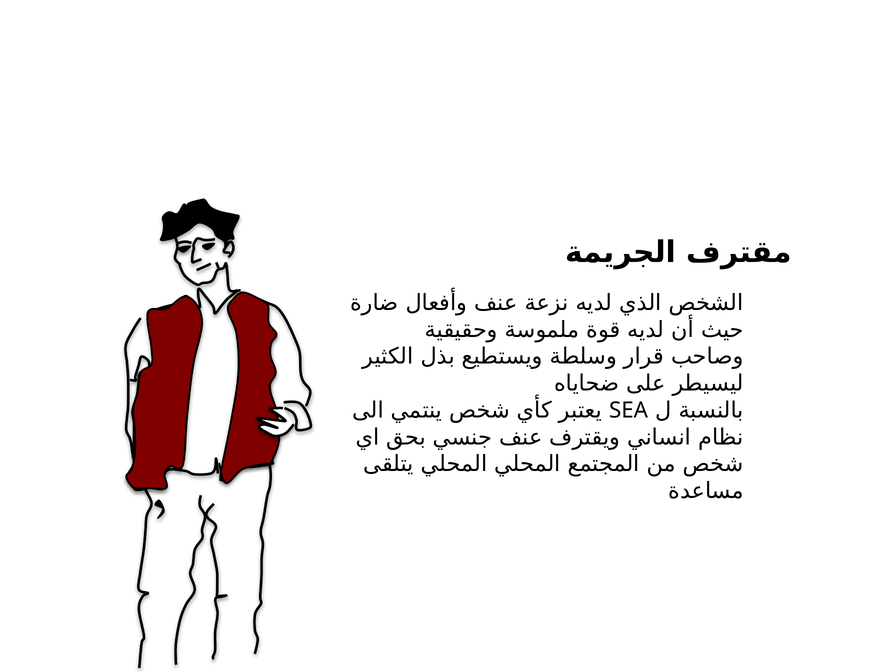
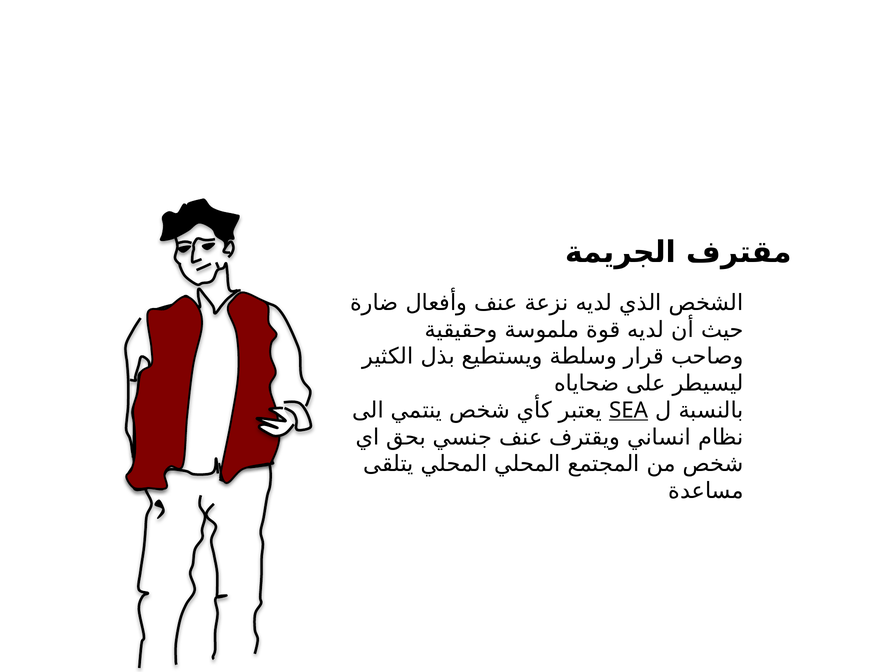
SEA underline: none -> present (629, 410)
